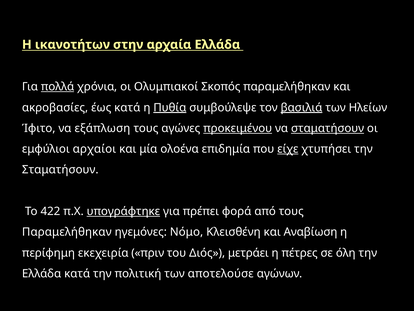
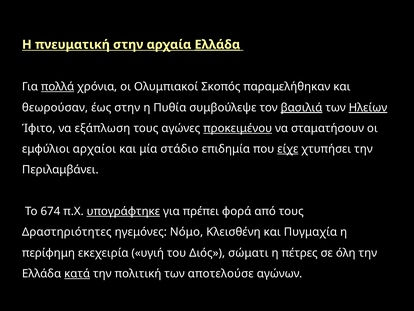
ικανοτήτων: ικανοτήτων -> πνευματική (72, 45)
Ελλάδα underline: none -> present (217, 45)
ακροβασίες: ακροβασίες -> θεωρούσαν (55, 107)
έως κατά: κατά -> στην (127, 107)
Πυθία underline: present -> none (170, 107)
Ηλείων underline: none -> present (368, 107)
σταματήσουν underline: present -> none (328, 128)
ολοένα: ολοένα -> στάδιο (179, 149)
Σταματήσουν: Σταματήσουν -> Περιλαμβάνει (60, 170)
422: 422 -> 674 (50, 211)
Παραμελήθηκαν: Παραμελήθηκαν -> Δραστηριότητες (67, 232)
Αναβίωση: Αναβίωση -> Πυγμαχία (310, 232)
πριν: πριν -> υγιή (148, 252)
μετράει: μετράει -> σώματι (248, 252)
κατά underline: none -> present (77, 273)
